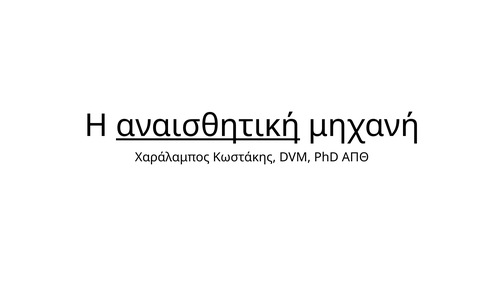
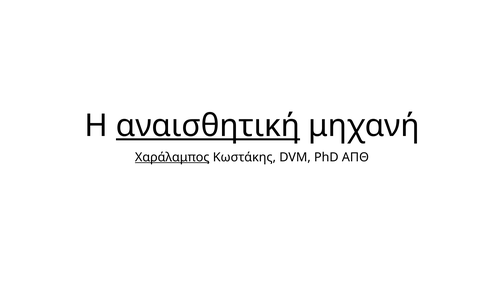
Χαράλαμπος underline: none -> present (172, 158)
